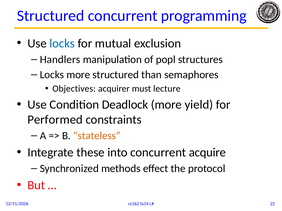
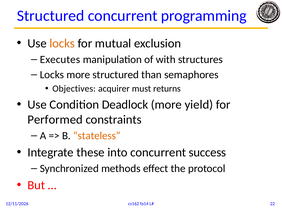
locks colour: blue -> orange (62, 43)
Handlers: Handlers -> Executes (60, 60)
popl: popl -> with (166, 60)
lecture: lecture -> returns (167, 89)
acquire: acquire -> success (207, 153)
